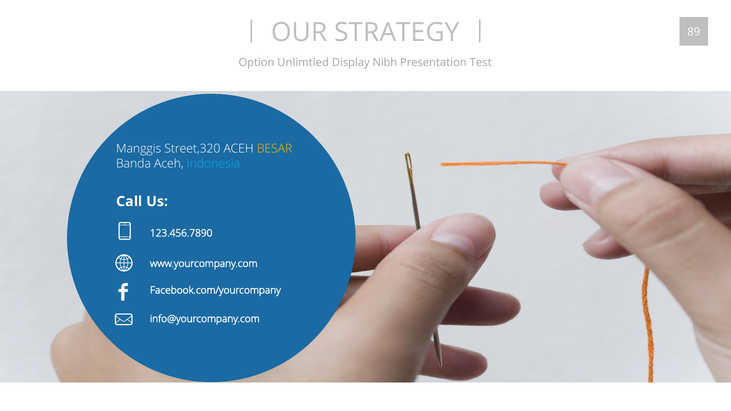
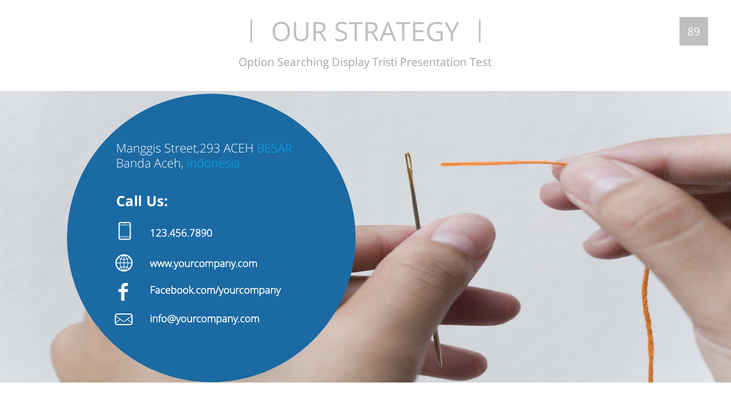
Unlimtied: Unlimtied -> Searching (303, 62)
Nibh: Nibh -> Tristi (385, 62)
Street,320: Street,320 -> Street,293 (192, 149)
BESAR colour: yellow -> light blue (275, 149)
